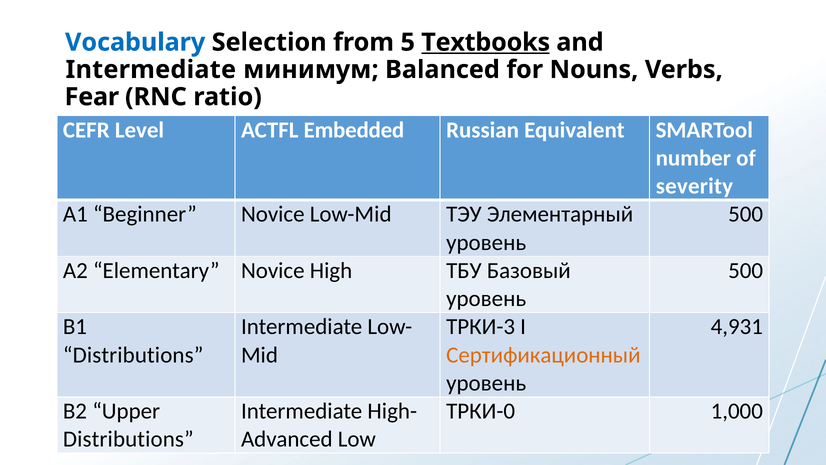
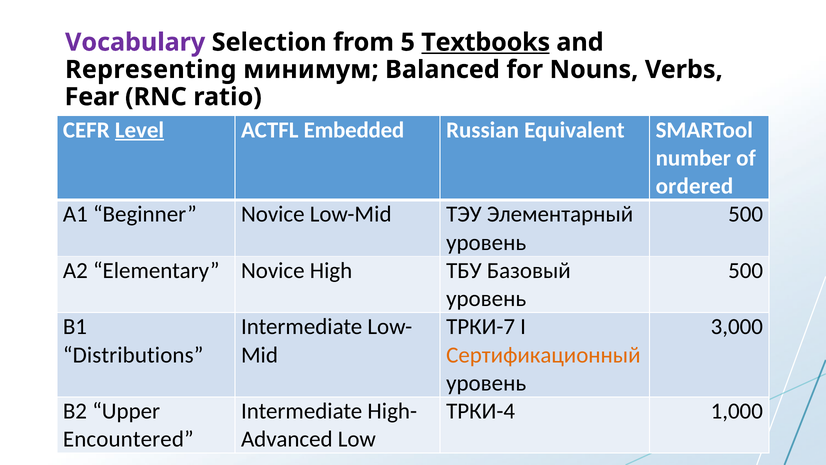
Vocabulary colour: blue -> purple (135, 42)
Intermediate: Intermediate -> Representing (151, 70)
Level underline: none -> present (139, 130)
severity: severity -> ordered (694, 186)
ТРКИ-3: ТРКИ-3 -> ТРКИ-7 (481, 327)
4,931: 4,931 -> 3,000 (737, 327)
ТРКИ-0: ТРКИ-0 -> ТРКИ-4 (481, 411)
Distributions: Distributions -> Encountered (128, 439)
